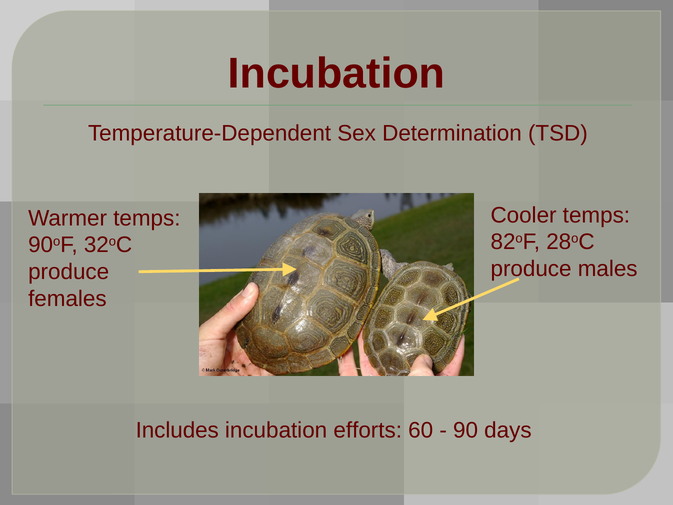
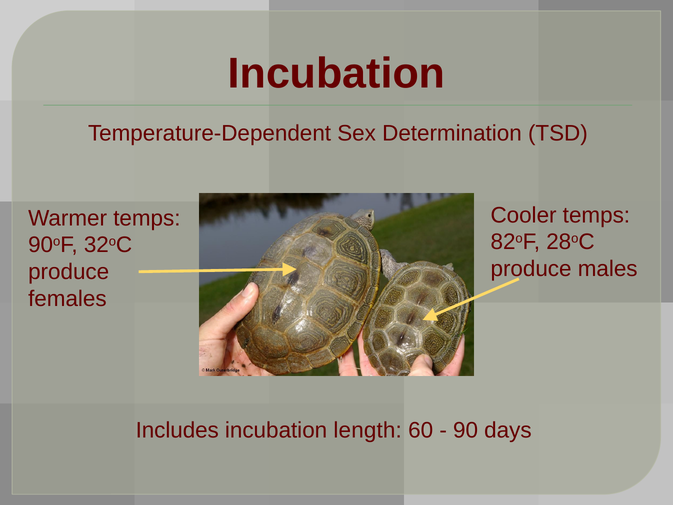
efforts: efforts -> length (368, 430)
